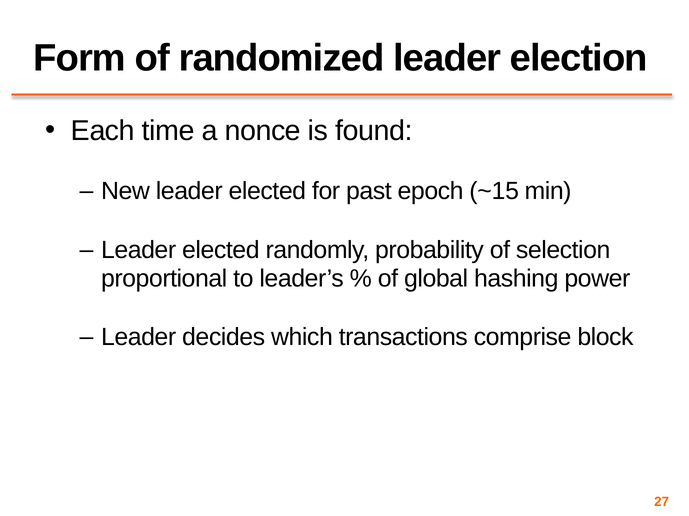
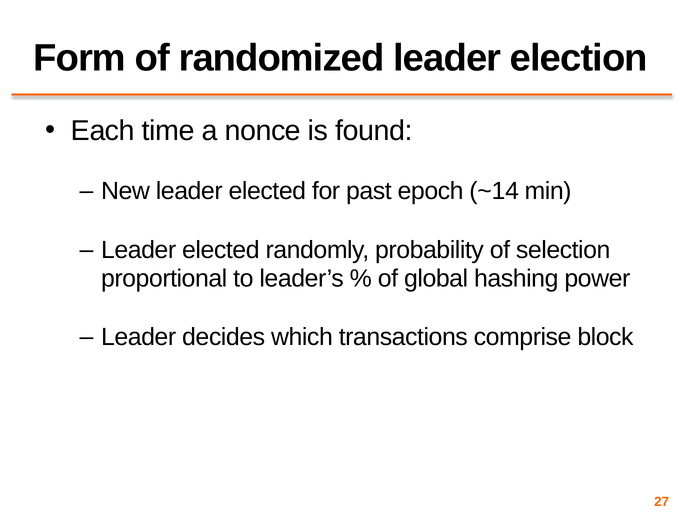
~15: ~15 -> ~14 (494, 191)
